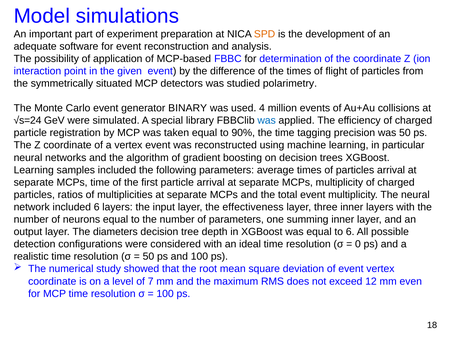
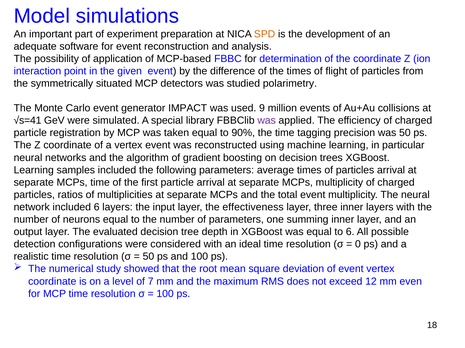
BINARY: BINARY -> IMPACT (188, 108)
4: 4 -> 9 (262, 108)
√s=24: √s=24 -> √s=41 (28, 121)
was colour: blue -> purple (267, 121)
diameters: diameters -> evaluated (115, 232)
